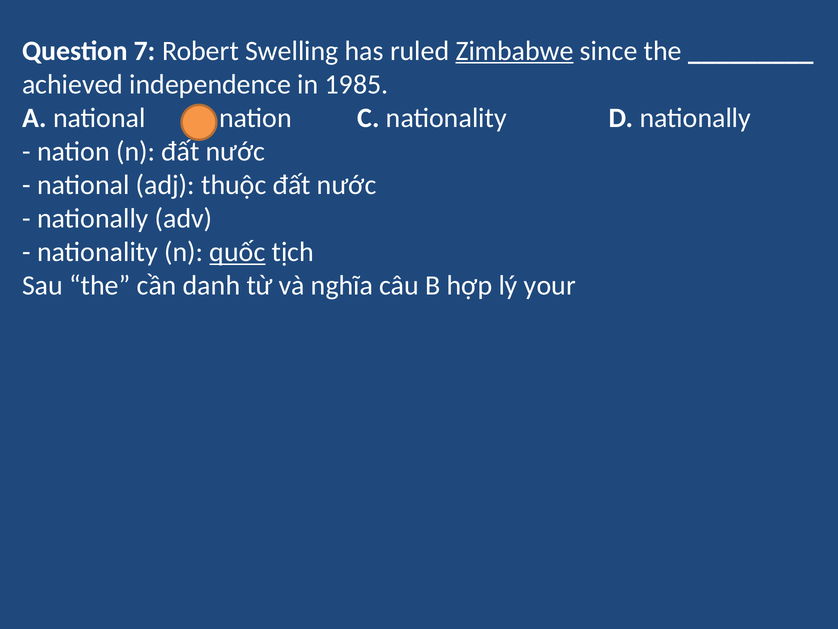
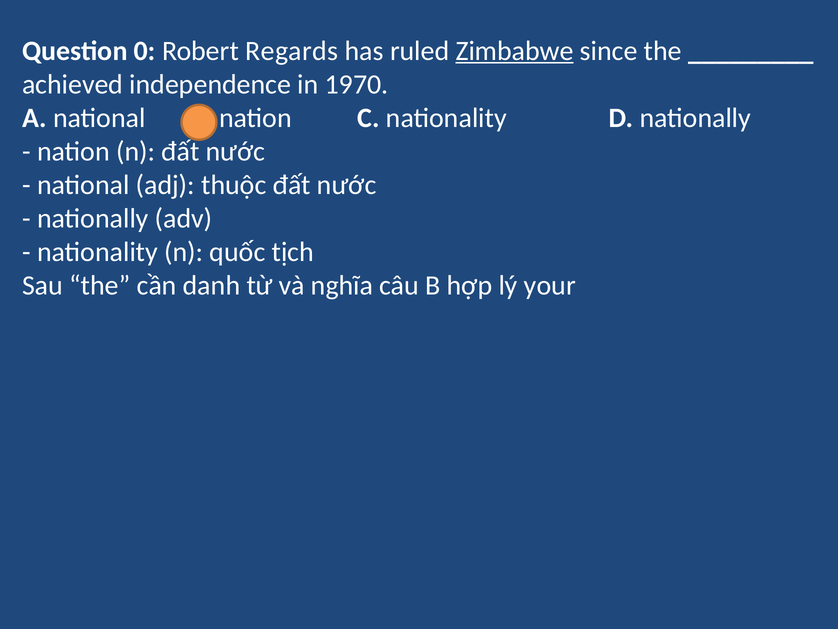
7: 7 -> 0 (145, 51)
Swelling: Swelling -> Regards (292, 51)
1985: 1985 -> 1970 (357, 84)
quốc underline: present -> none (237, 252)
